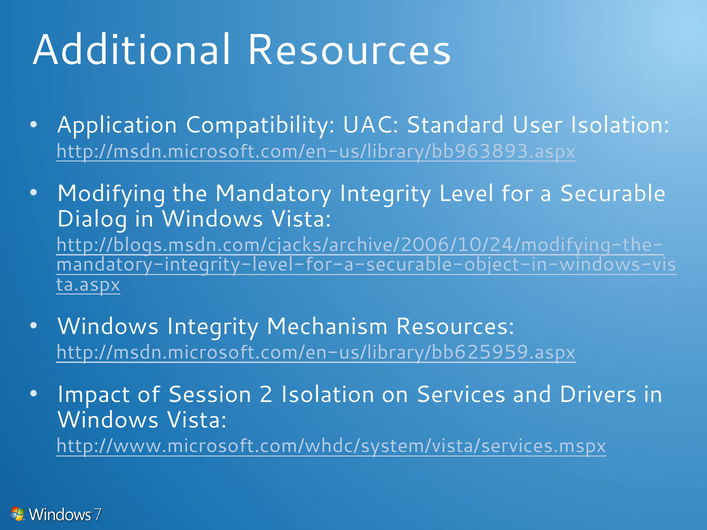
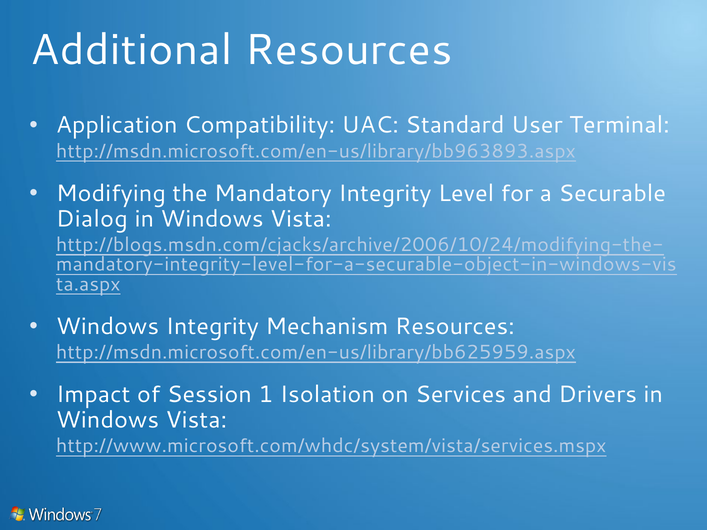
User Isolation: Isolation -> Terminal (619, 125)
2: 2 -> 1 (266, 395)
